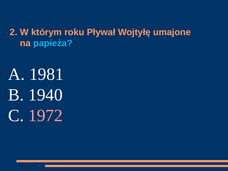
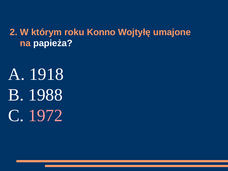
Pływał: Pływał -> Konno (101, 32)
papieża colour: light blue -> white (53, 43)
1981: 1981 -> 1918 (46, 74)
1940: 1940 -> 1988 (45, 95)
